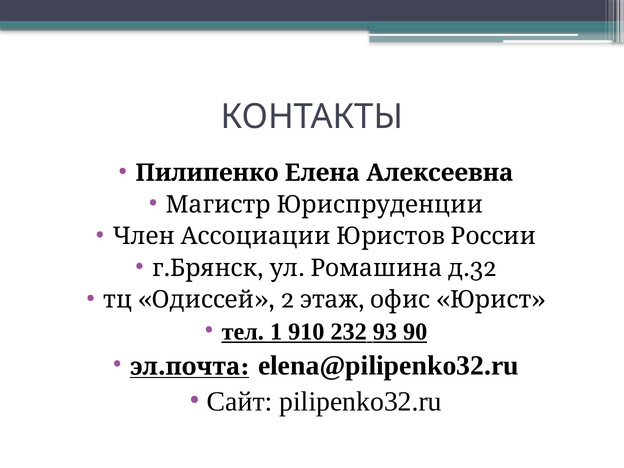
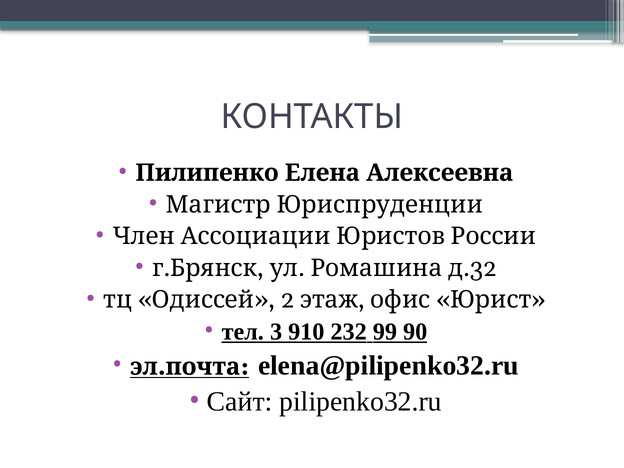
1: 1 -> 3 (276, 332)
93: 93 -> 99 (385, 332)
